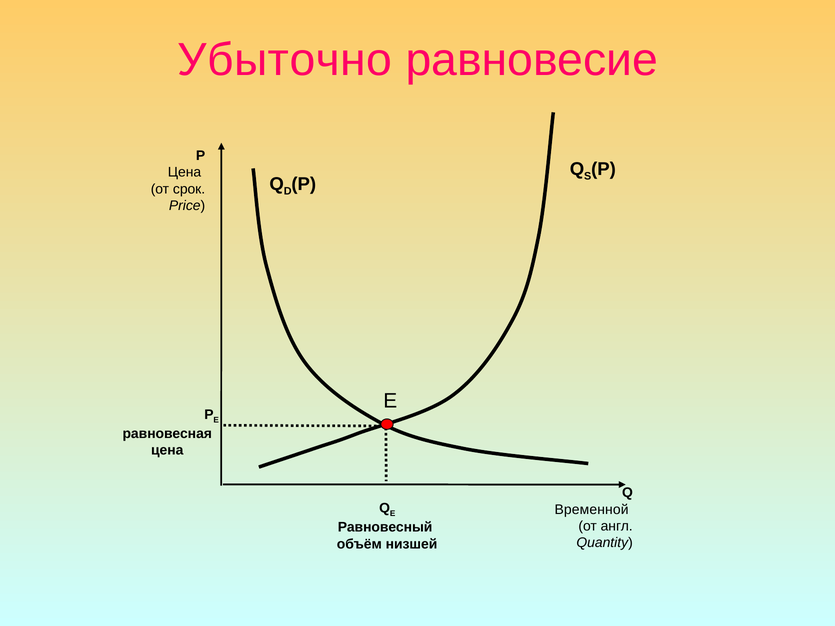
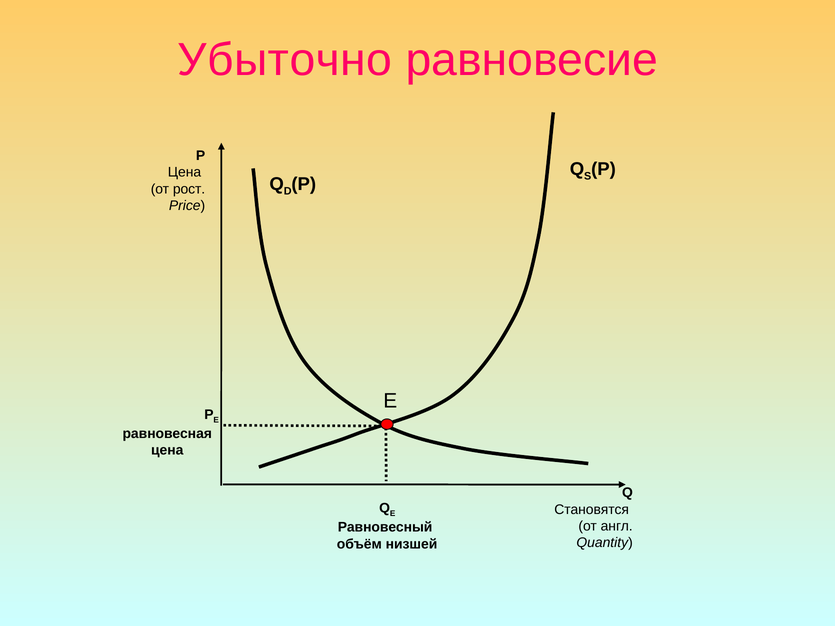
срок: срок -> рост (189, 189)
Временной: Временной -> Становятся (592, 510)
